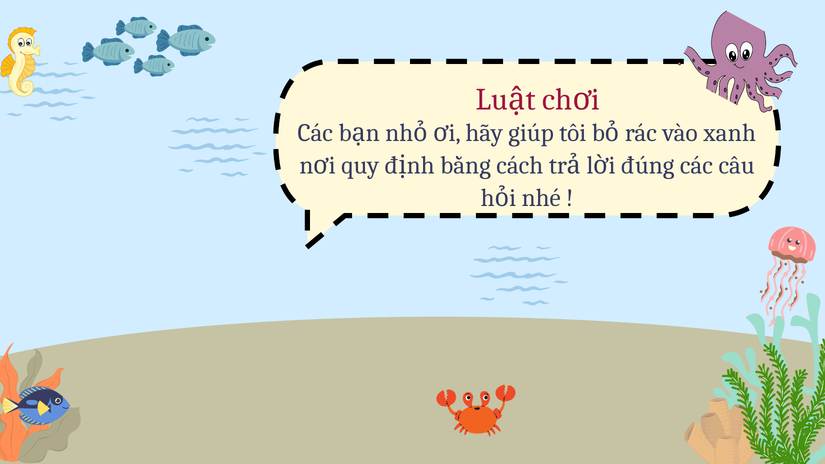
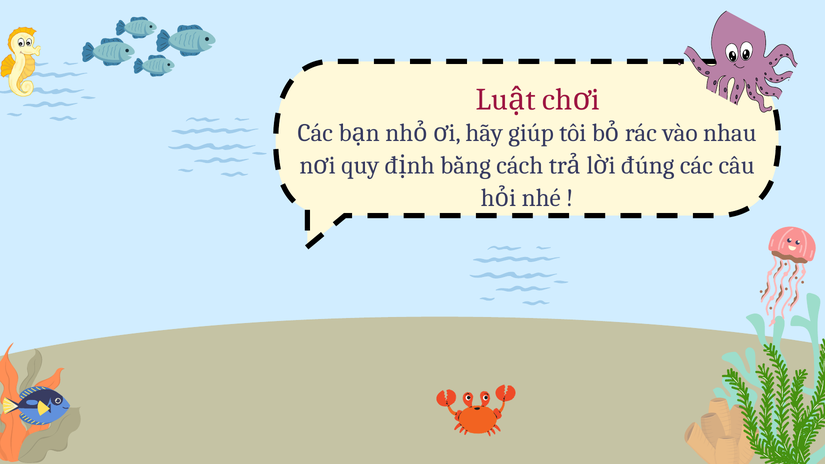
xanh: xanh -> nhau (730, 133)
